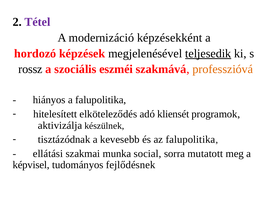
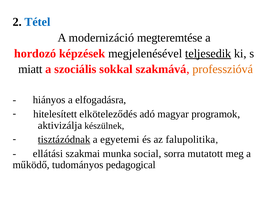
Tétel colour: purple -> blue (37, 22)
képzésekként: képzésekként -> megteremtése (170, 38)
rossz: rossz -> miatt (30, 69)
eszméi: eszméi -> sokkal (116, 69)
a falupolitika: falupolitika -> elfogadásra (101, 100)
kliensét: kliensét -> magyar (173, 114)
tisztázódnak underline: none -> present (64, 140)
kevesebb: kevesebb -> egyetemi (120, 140)
képvisel: képvisel -> működő (31, 165)
fejlődésnek: fejlődésnek -> pedagogical (131, 165)
